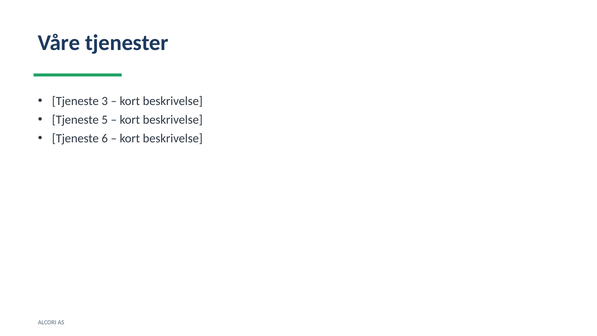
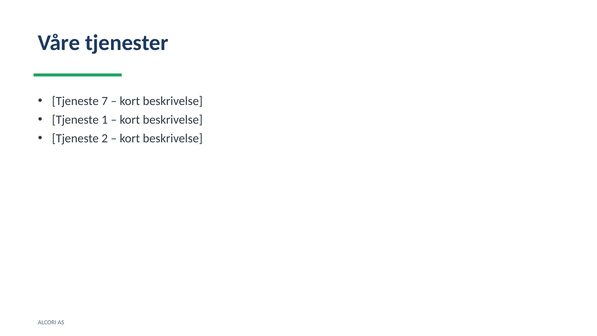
3: 3 -> 7 (105, 101)
5: 5 -> 1 (105, 120)
6: 6 -> 2 (105, 138)
